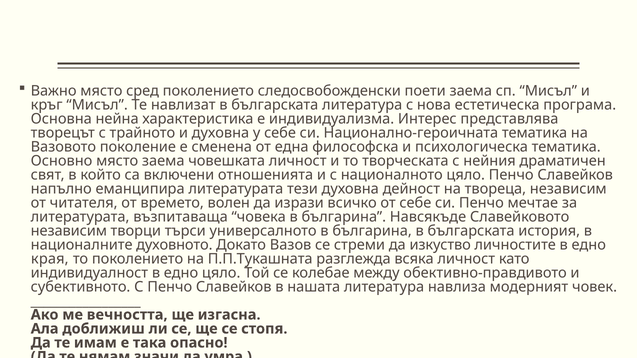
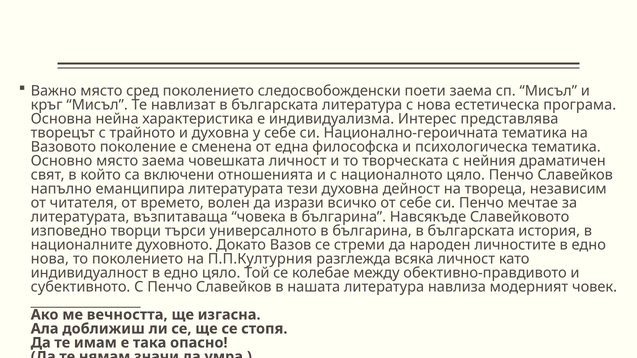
независим: независим -> изповедно (69, 231)
изкуство: изкуство -> народен (440, 245)
края: края -> нова (50, 259)
П.П.Тукашната: П.П.Тукашната -> П.П.Културния (260, 259)
